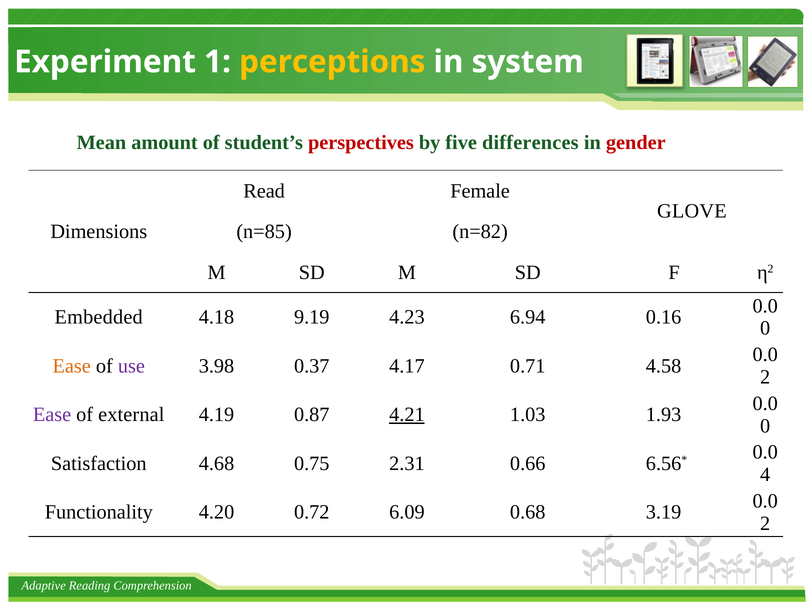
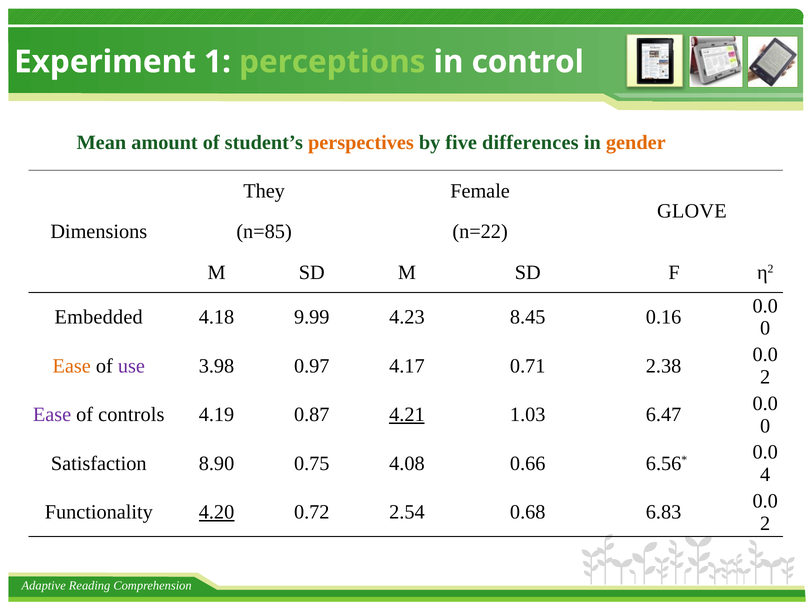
perceptions colour: yellow -> light green (332, 62)
system: system -> control (528, 62)
perspectives colour: red -> orange (361, 143)
gender colour: red -> orange (636, 143)
Read: Read -> They (264, 191)
n=82: n=82 -> n=22 (480, 232)
9.19: 9.19 -> 9.99 (312, 317)
6.94: 6.94 -> 8.45 (528, 317)
0.37: 0.37 -> 0.97 (312, 366)
4.58: 4.58 -> 2.38 (664, 366)
external: external -> controls (131, 415)
1.93: 1.93 -> 6.47 (664, 415)
4.68: 4.68 -> 8.90 (217, 463)
2.31: 2.31 -> 4.08 (407, 463)
4.20 underline: none -> present (217, 512)
6.09: 6.09 -> 2.54 (407, 512)
3.19: 3.19 -> 6.83 (664, 512)
